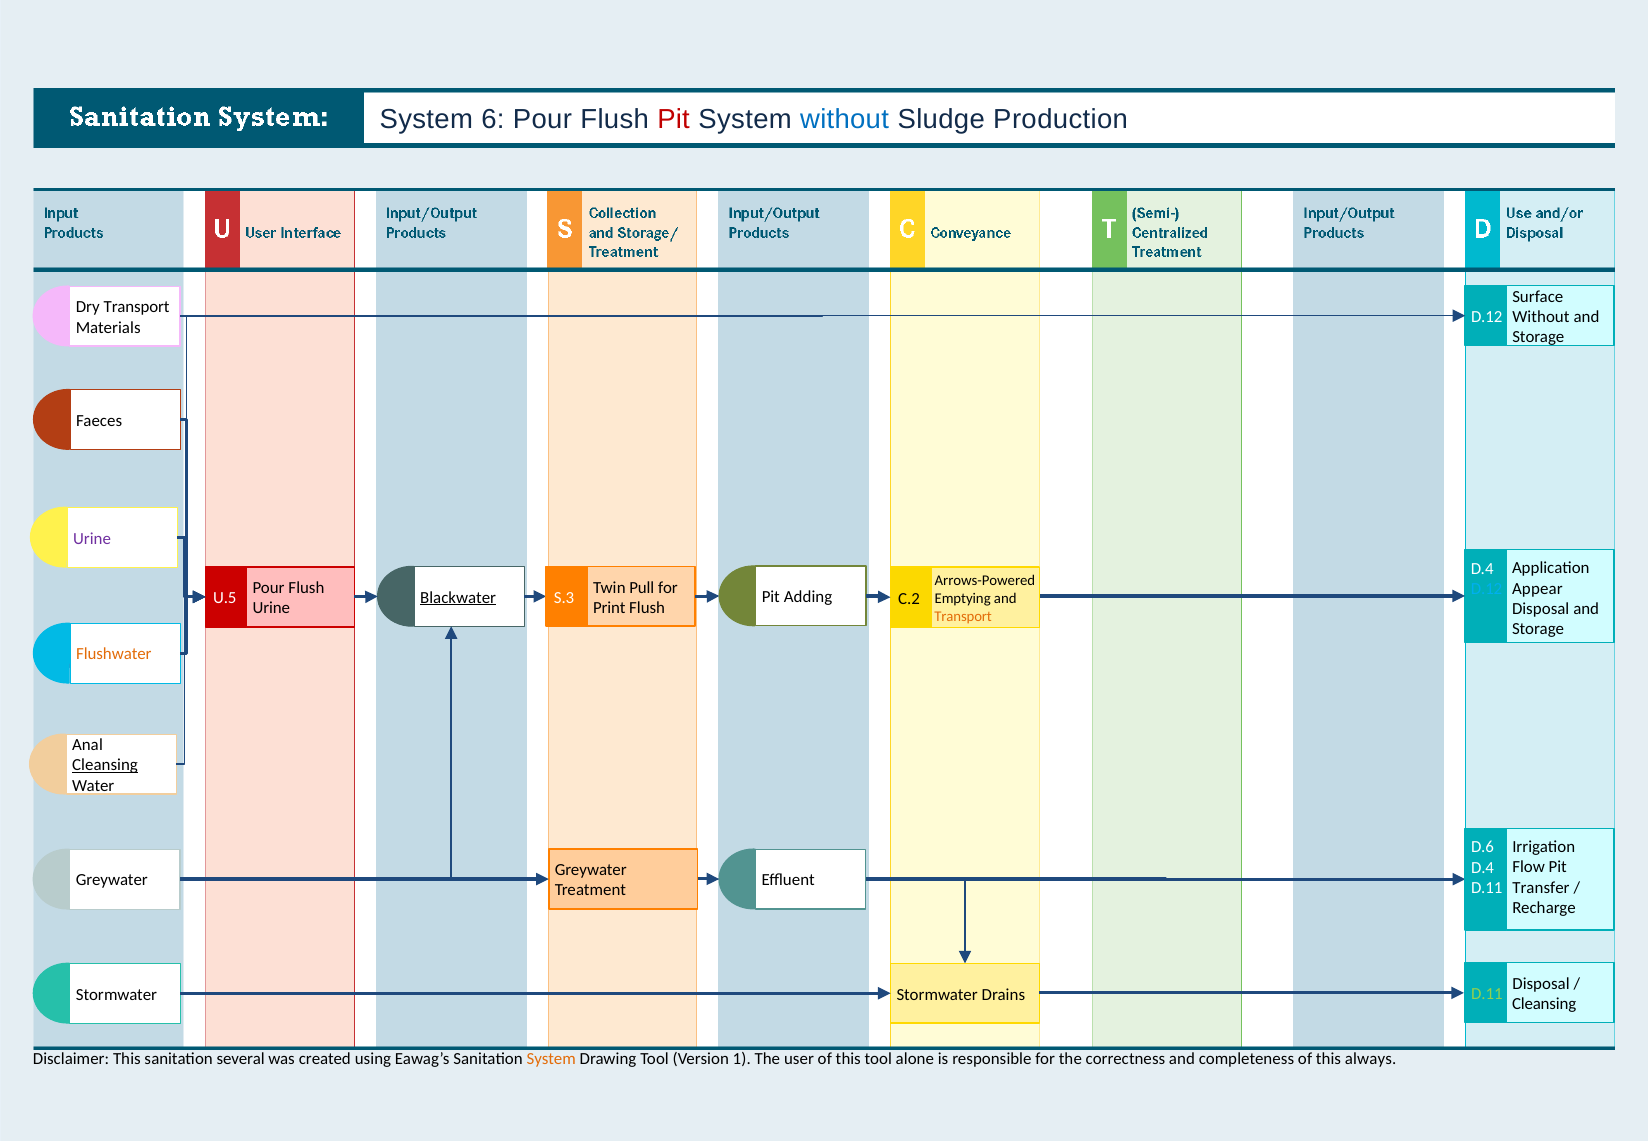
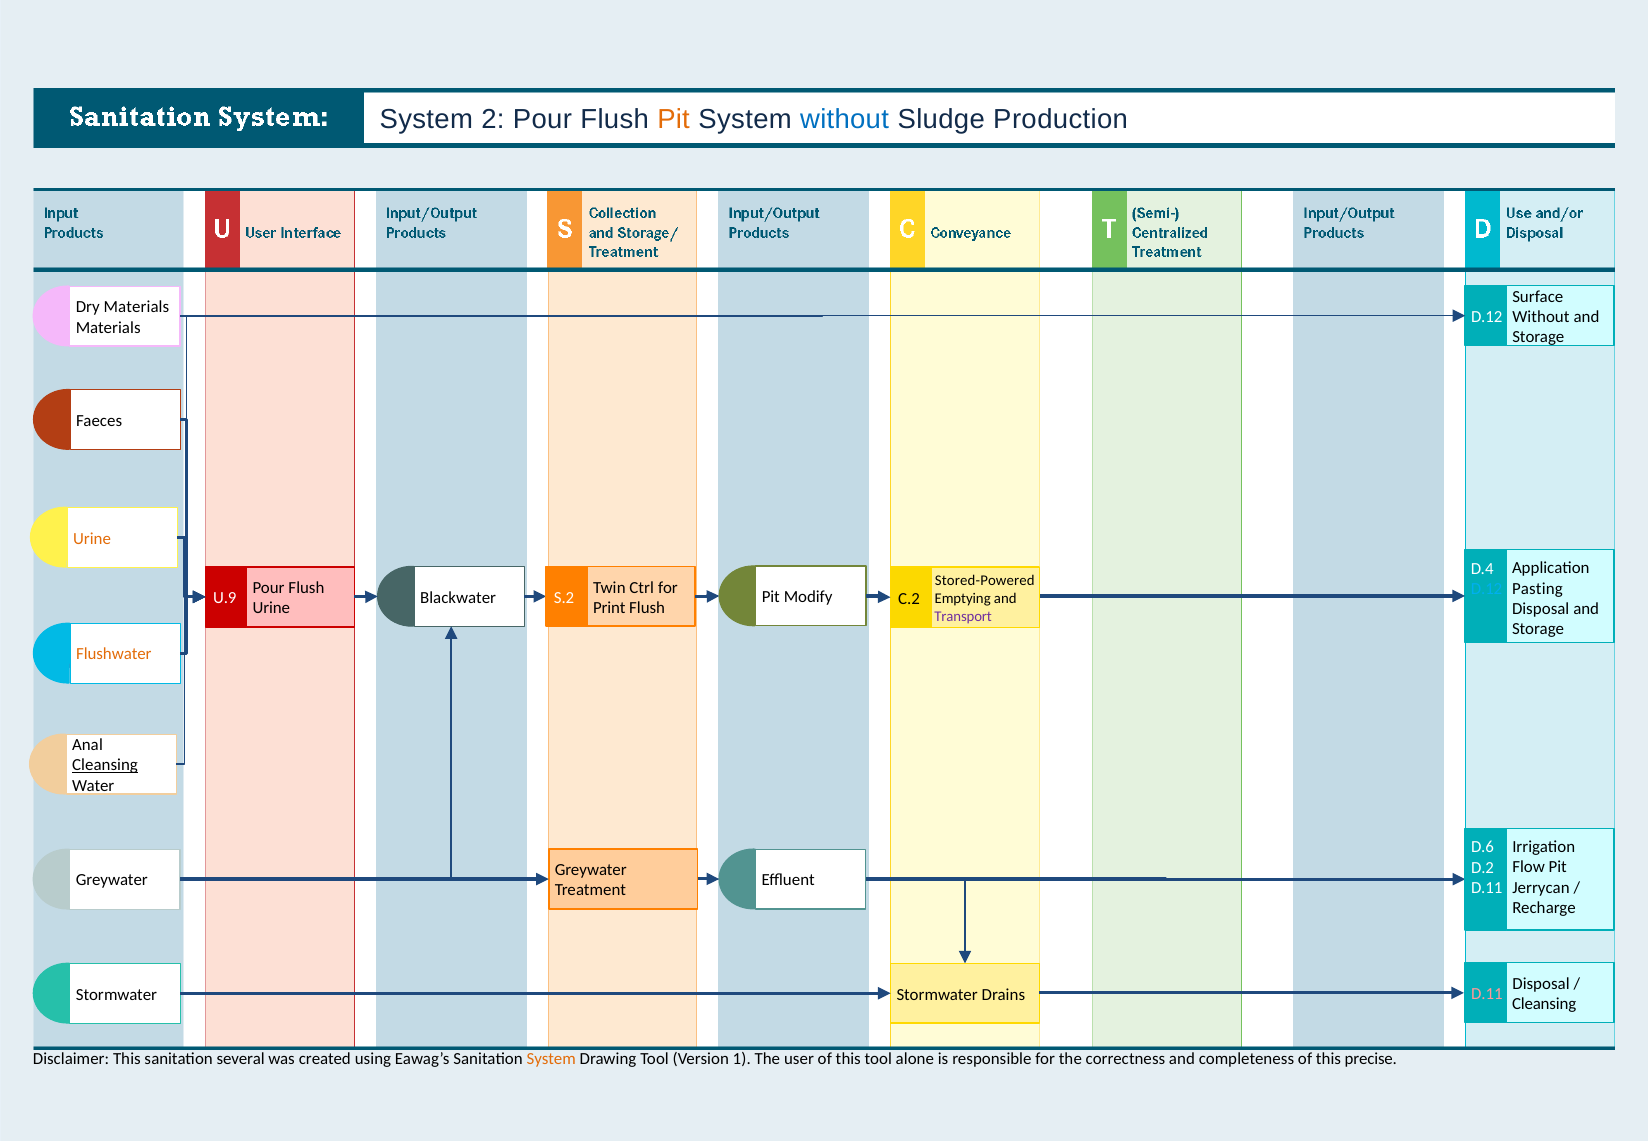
6: 6 -> 2 (493, 120)
Pit colour: red -> orange (674, 120)
Dry Transport: Transport -> Materials (136, 307)
Urine colour: purple -> orange (92, 538)
Arrows-Powered: Arrows-Powered -> Stored-Powered (985, 581)
Pull: Pull -> Ctrl (642, 587)
Appear: Appear -> Pasting (1537, 589)
Adding: Adding -> Modify (808, 597)
Blackwater underline: present -> none (458, 598)
S.3: S.3 -> S.2 (564, 598)
U.5: U.5 -> U.9 (225, 598)
Transport colour: orange -> purple (963, 616)
D.4: D.4 -> D.2 (1483, 868)
Transfer: Transfer -> Jerrycan (1541, 888)
D.11 colour: light green -> pink (1487, 994)
always: always -> precise (1371, 1059)
